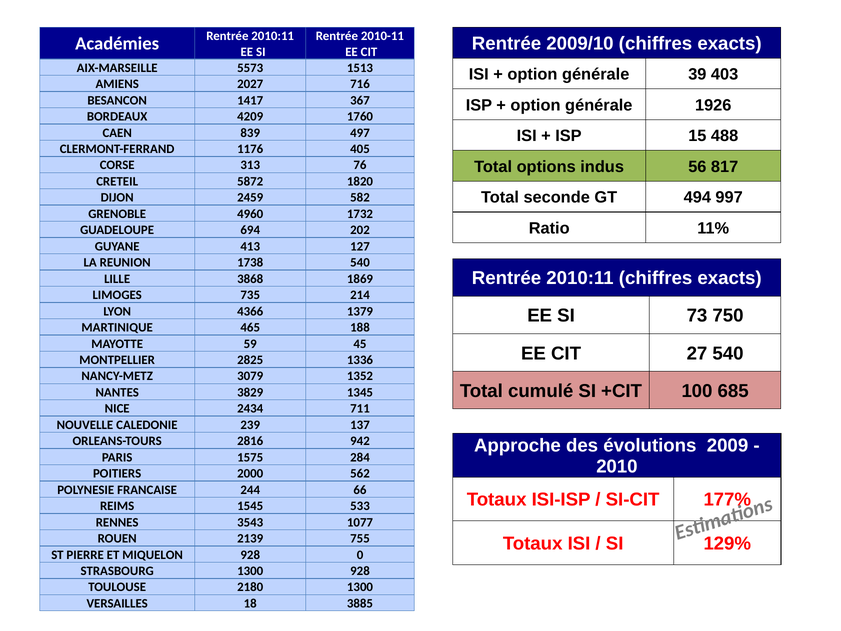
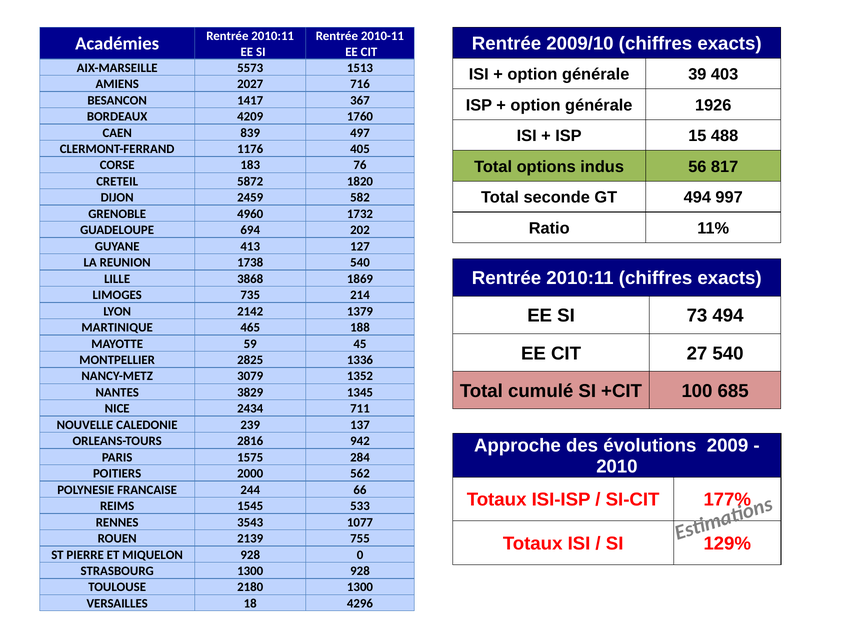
313: 313 -> 183 (250, 165)
4366: 4366 -> 2142 (250, 311)
73 750: 750 -> 494 (728, 316)
3885: 3885 -> 4296 (360, 603)
